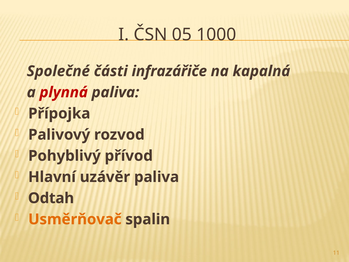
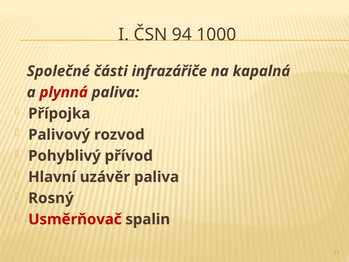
05: 05 -> 94 (182, 35)
Odtah: Odtah -> Rosný (51, 198)
Usměrňovač colour: orange -> red (75, 219)
